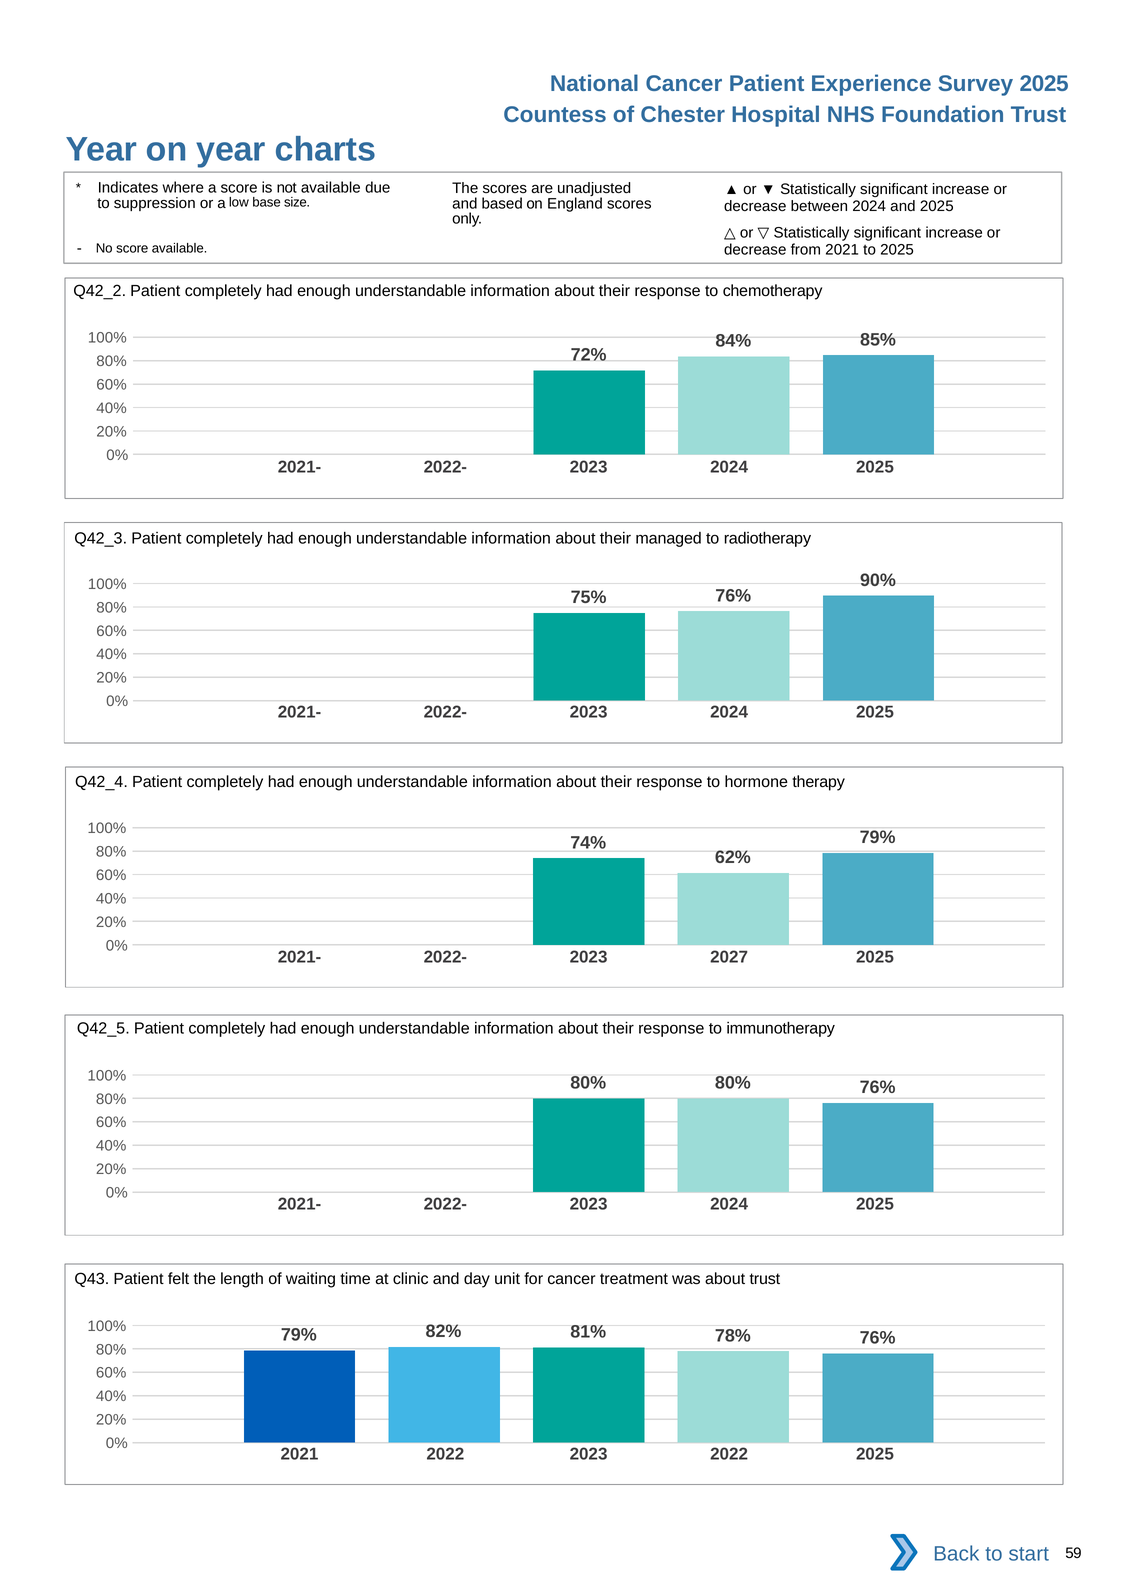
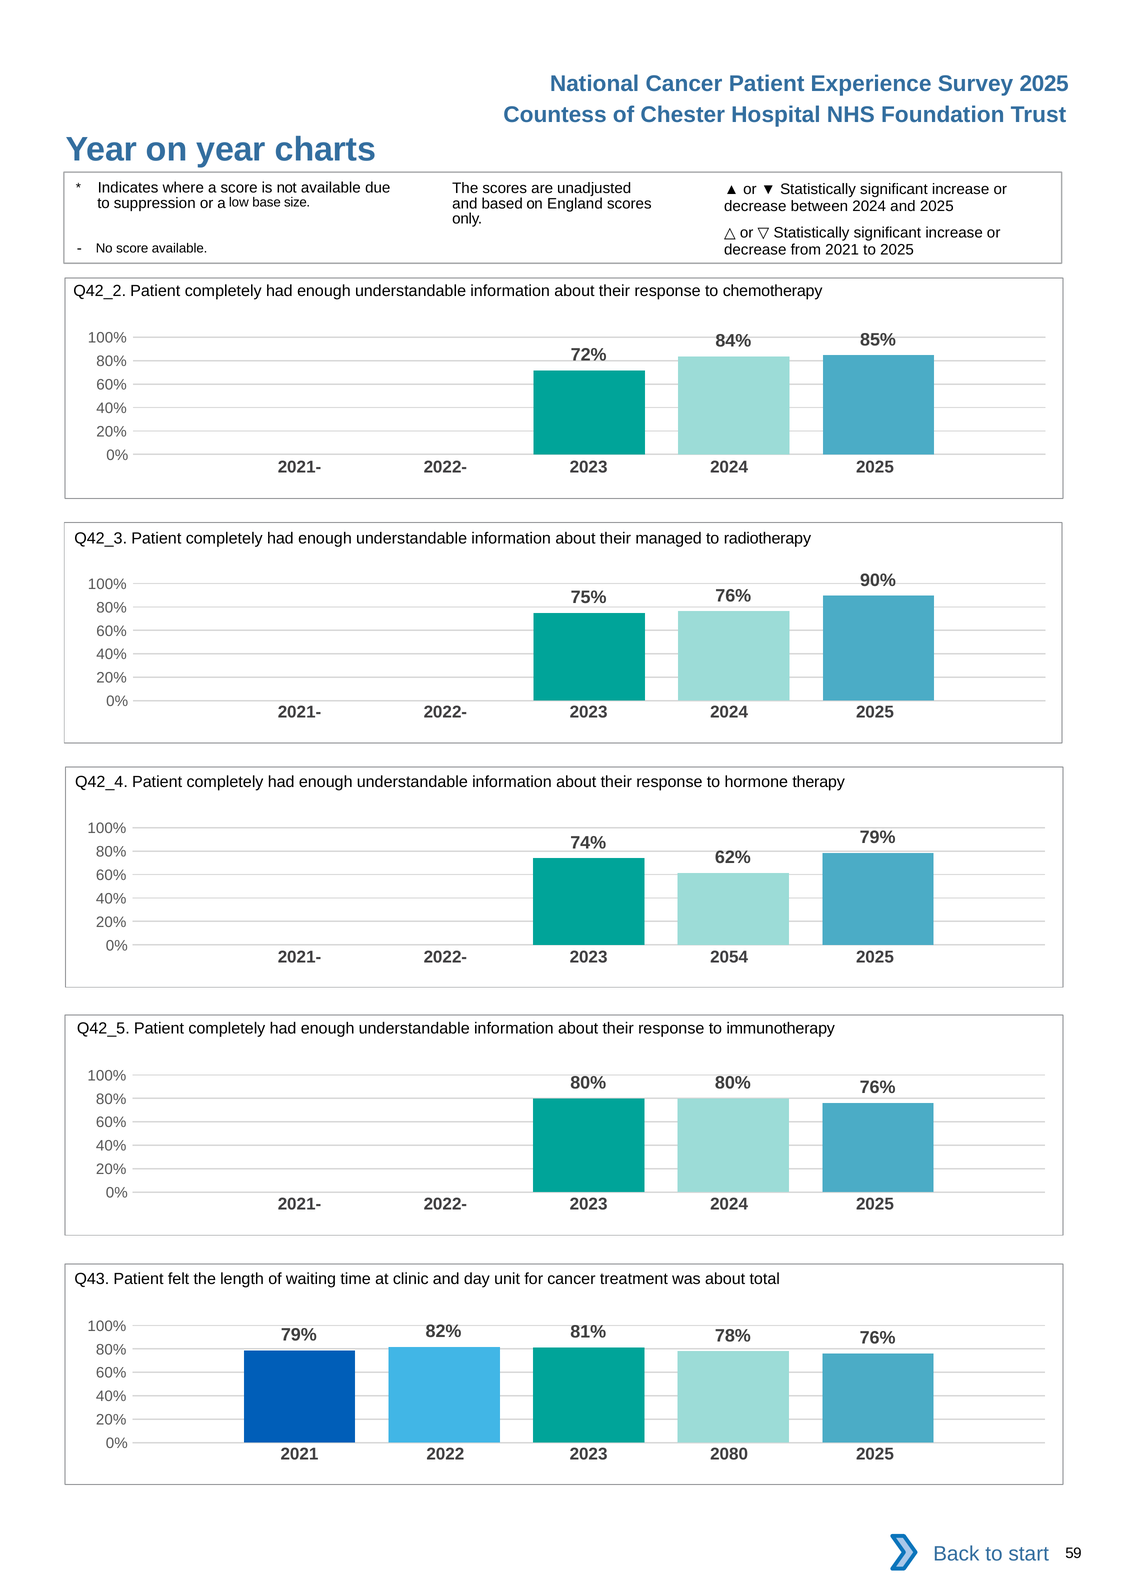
2027: 2027 -> 2054 (729, 958)
about trust: trust -> total (765, 1279)
2023 2022: 2022 -> 2080 (729, 1454)
